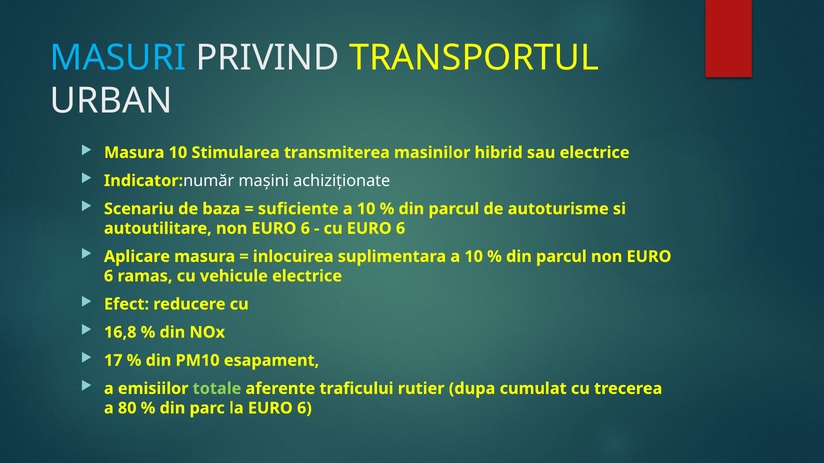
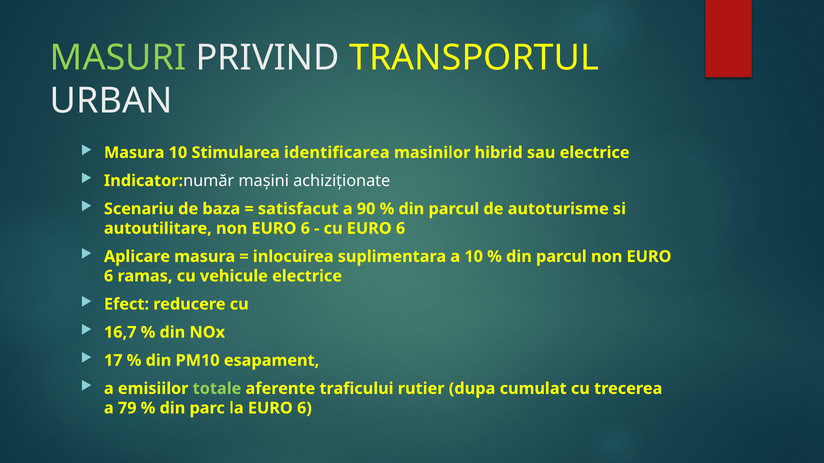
MASURI colour: light blue -> light green (118, 58)
transmiterea: transmiterea -> identificarea (337, 153)
suficiente: suficiente -> satisfacut (298, 209)
10: 10 -> 90 (366, 209)
16,8: 16,8 -> 16,7 (120, 333)
80: 80 -> 79 (127, 409)
